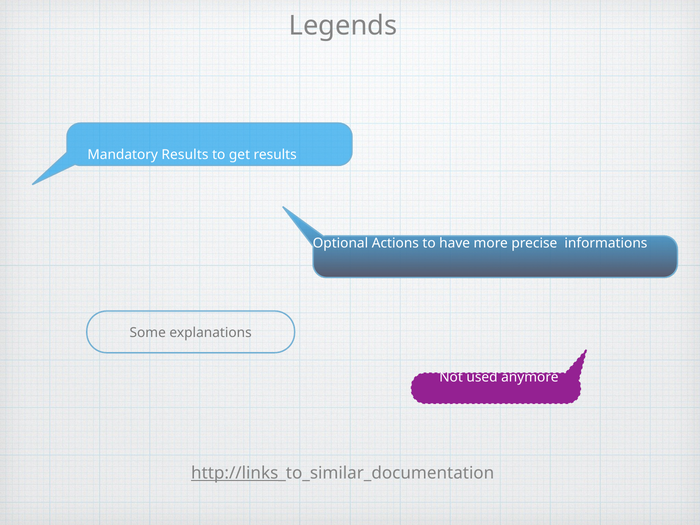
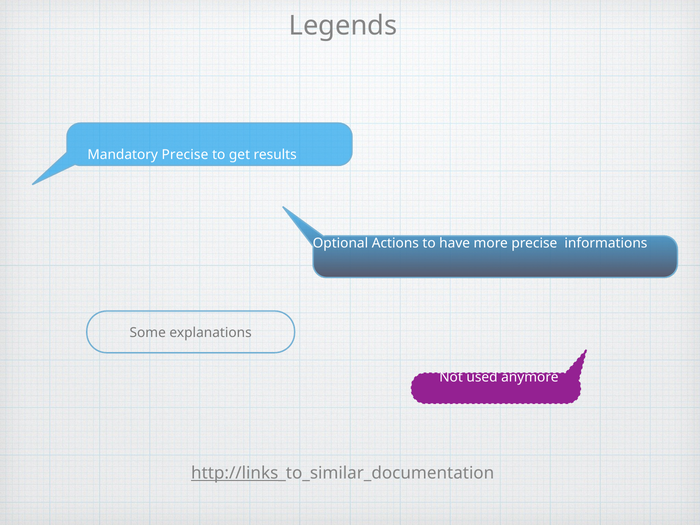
Mandatory Results: Results -> Precise (185, 155)
